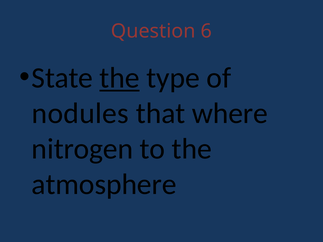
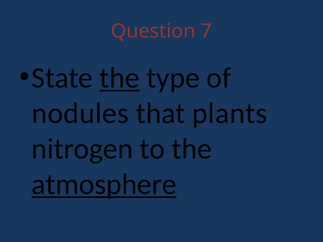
6: 6 -> 7 (206, 31)
where: where -> plants (230, 114)
atmosphere underline: none -> present (104, 185)
